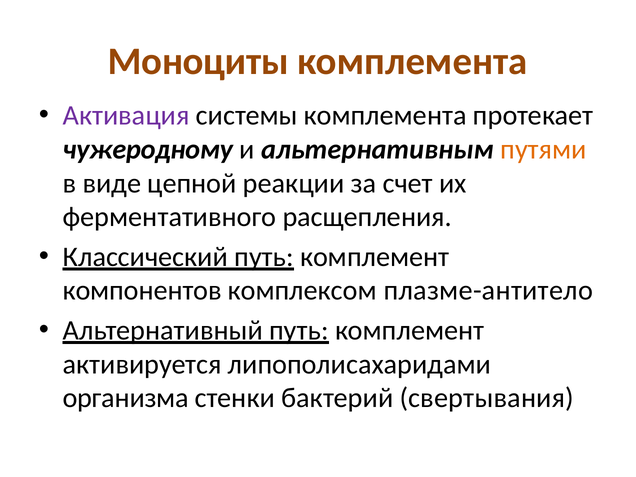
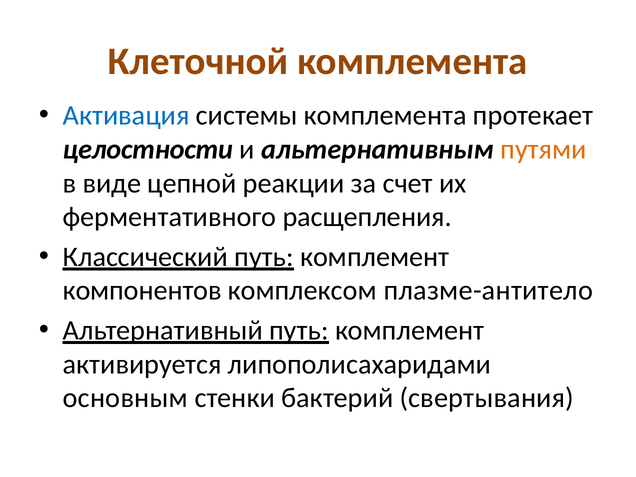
Моноциты: Моноциты -> Клеточной (198, 62)
Активация colour: purple -> blue (126, 115)
чужеродному: чужеродному -> целостности (148, 149)
организма: организма -> основным (125, 398)
